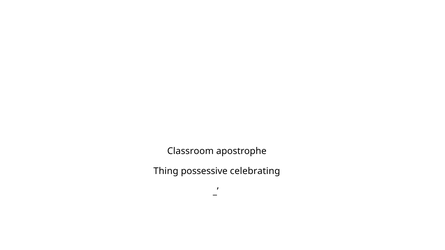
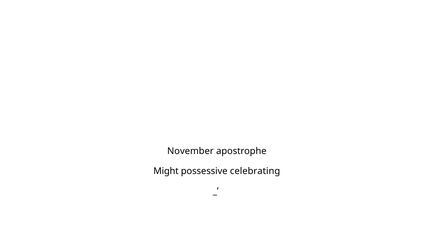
Classroom: Classroom -> November (190, 151)
Thing: Thing -> Might (166, 171)
